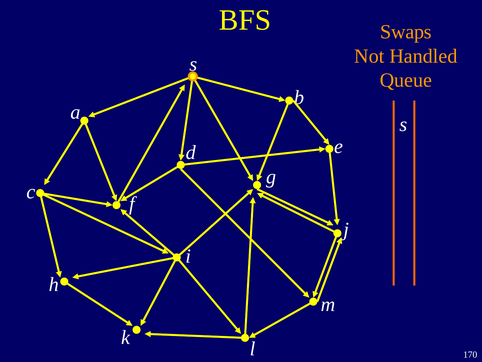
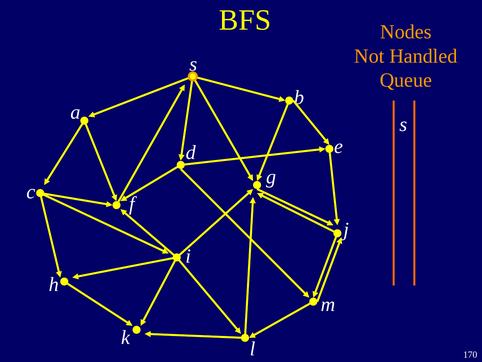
Swaps: Swaps -> Nodes (406, 32)
